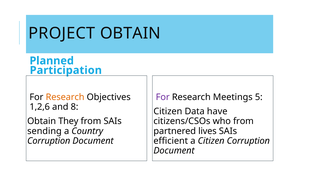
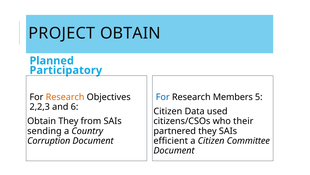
Participation: Participation -> Participatory (66, 70)
For colour: purple -> blue (163, 97)
Meetings: Meetings -> Members (233, 97)
1,2,6: 1,2,6 -> 2,2,3 (40, 107)
8: 8 -> 6 (75, 107)
have: have -> used (217, 111)
who from: from -> their (243, 121)
partnered lives: lives -> they (207, 131)
Citizen Corruption: Corruption -> Committee (248, 140)
